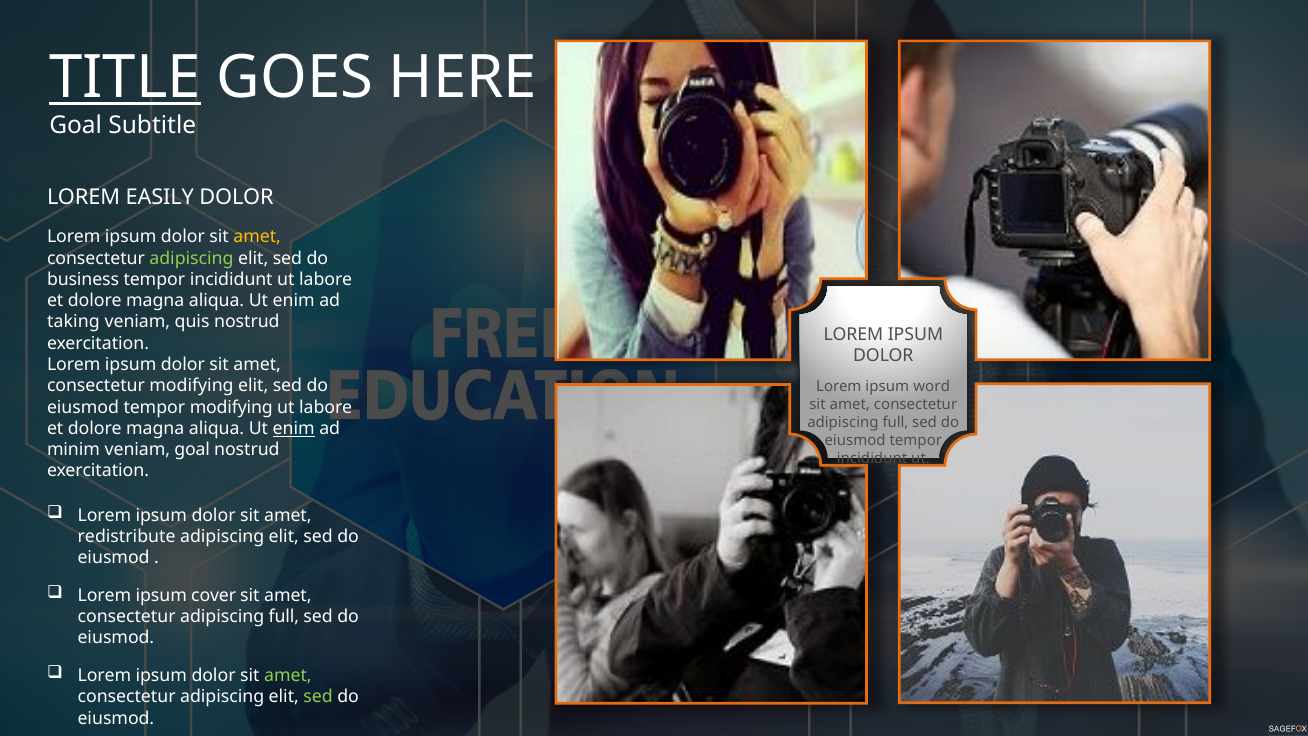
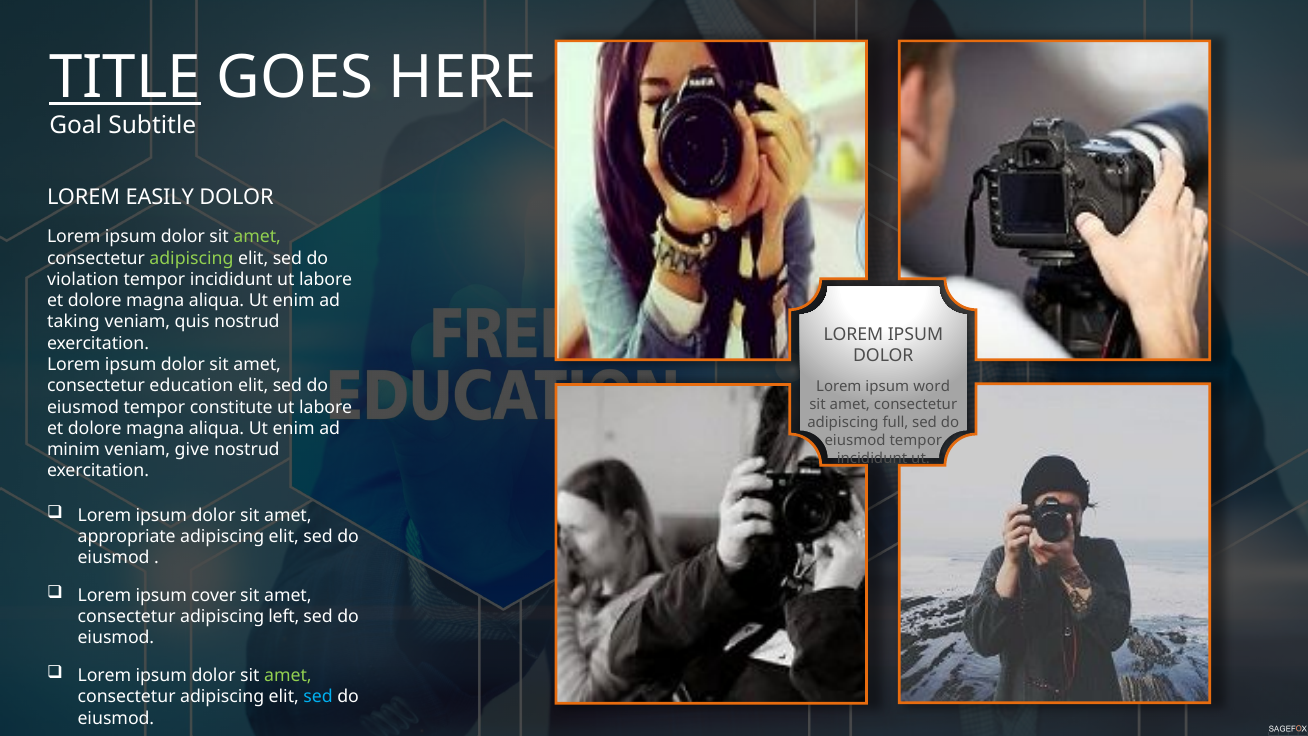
amet colour: yellow -> light green (257, 237)
business: business -> violation (83, 279)
consectetur modifying: modifying -> education (191, 386)
tempor modifying: modifying -> constitute (231, 407)
enim underline: present -> none (294, 428)
veniam goal: goal -> give (192, 450)
redistribute: redistribute -> appropriate (127, 536)
full: full -> left (284, 617)
sed colour: light green -> light blue (318, 697)
